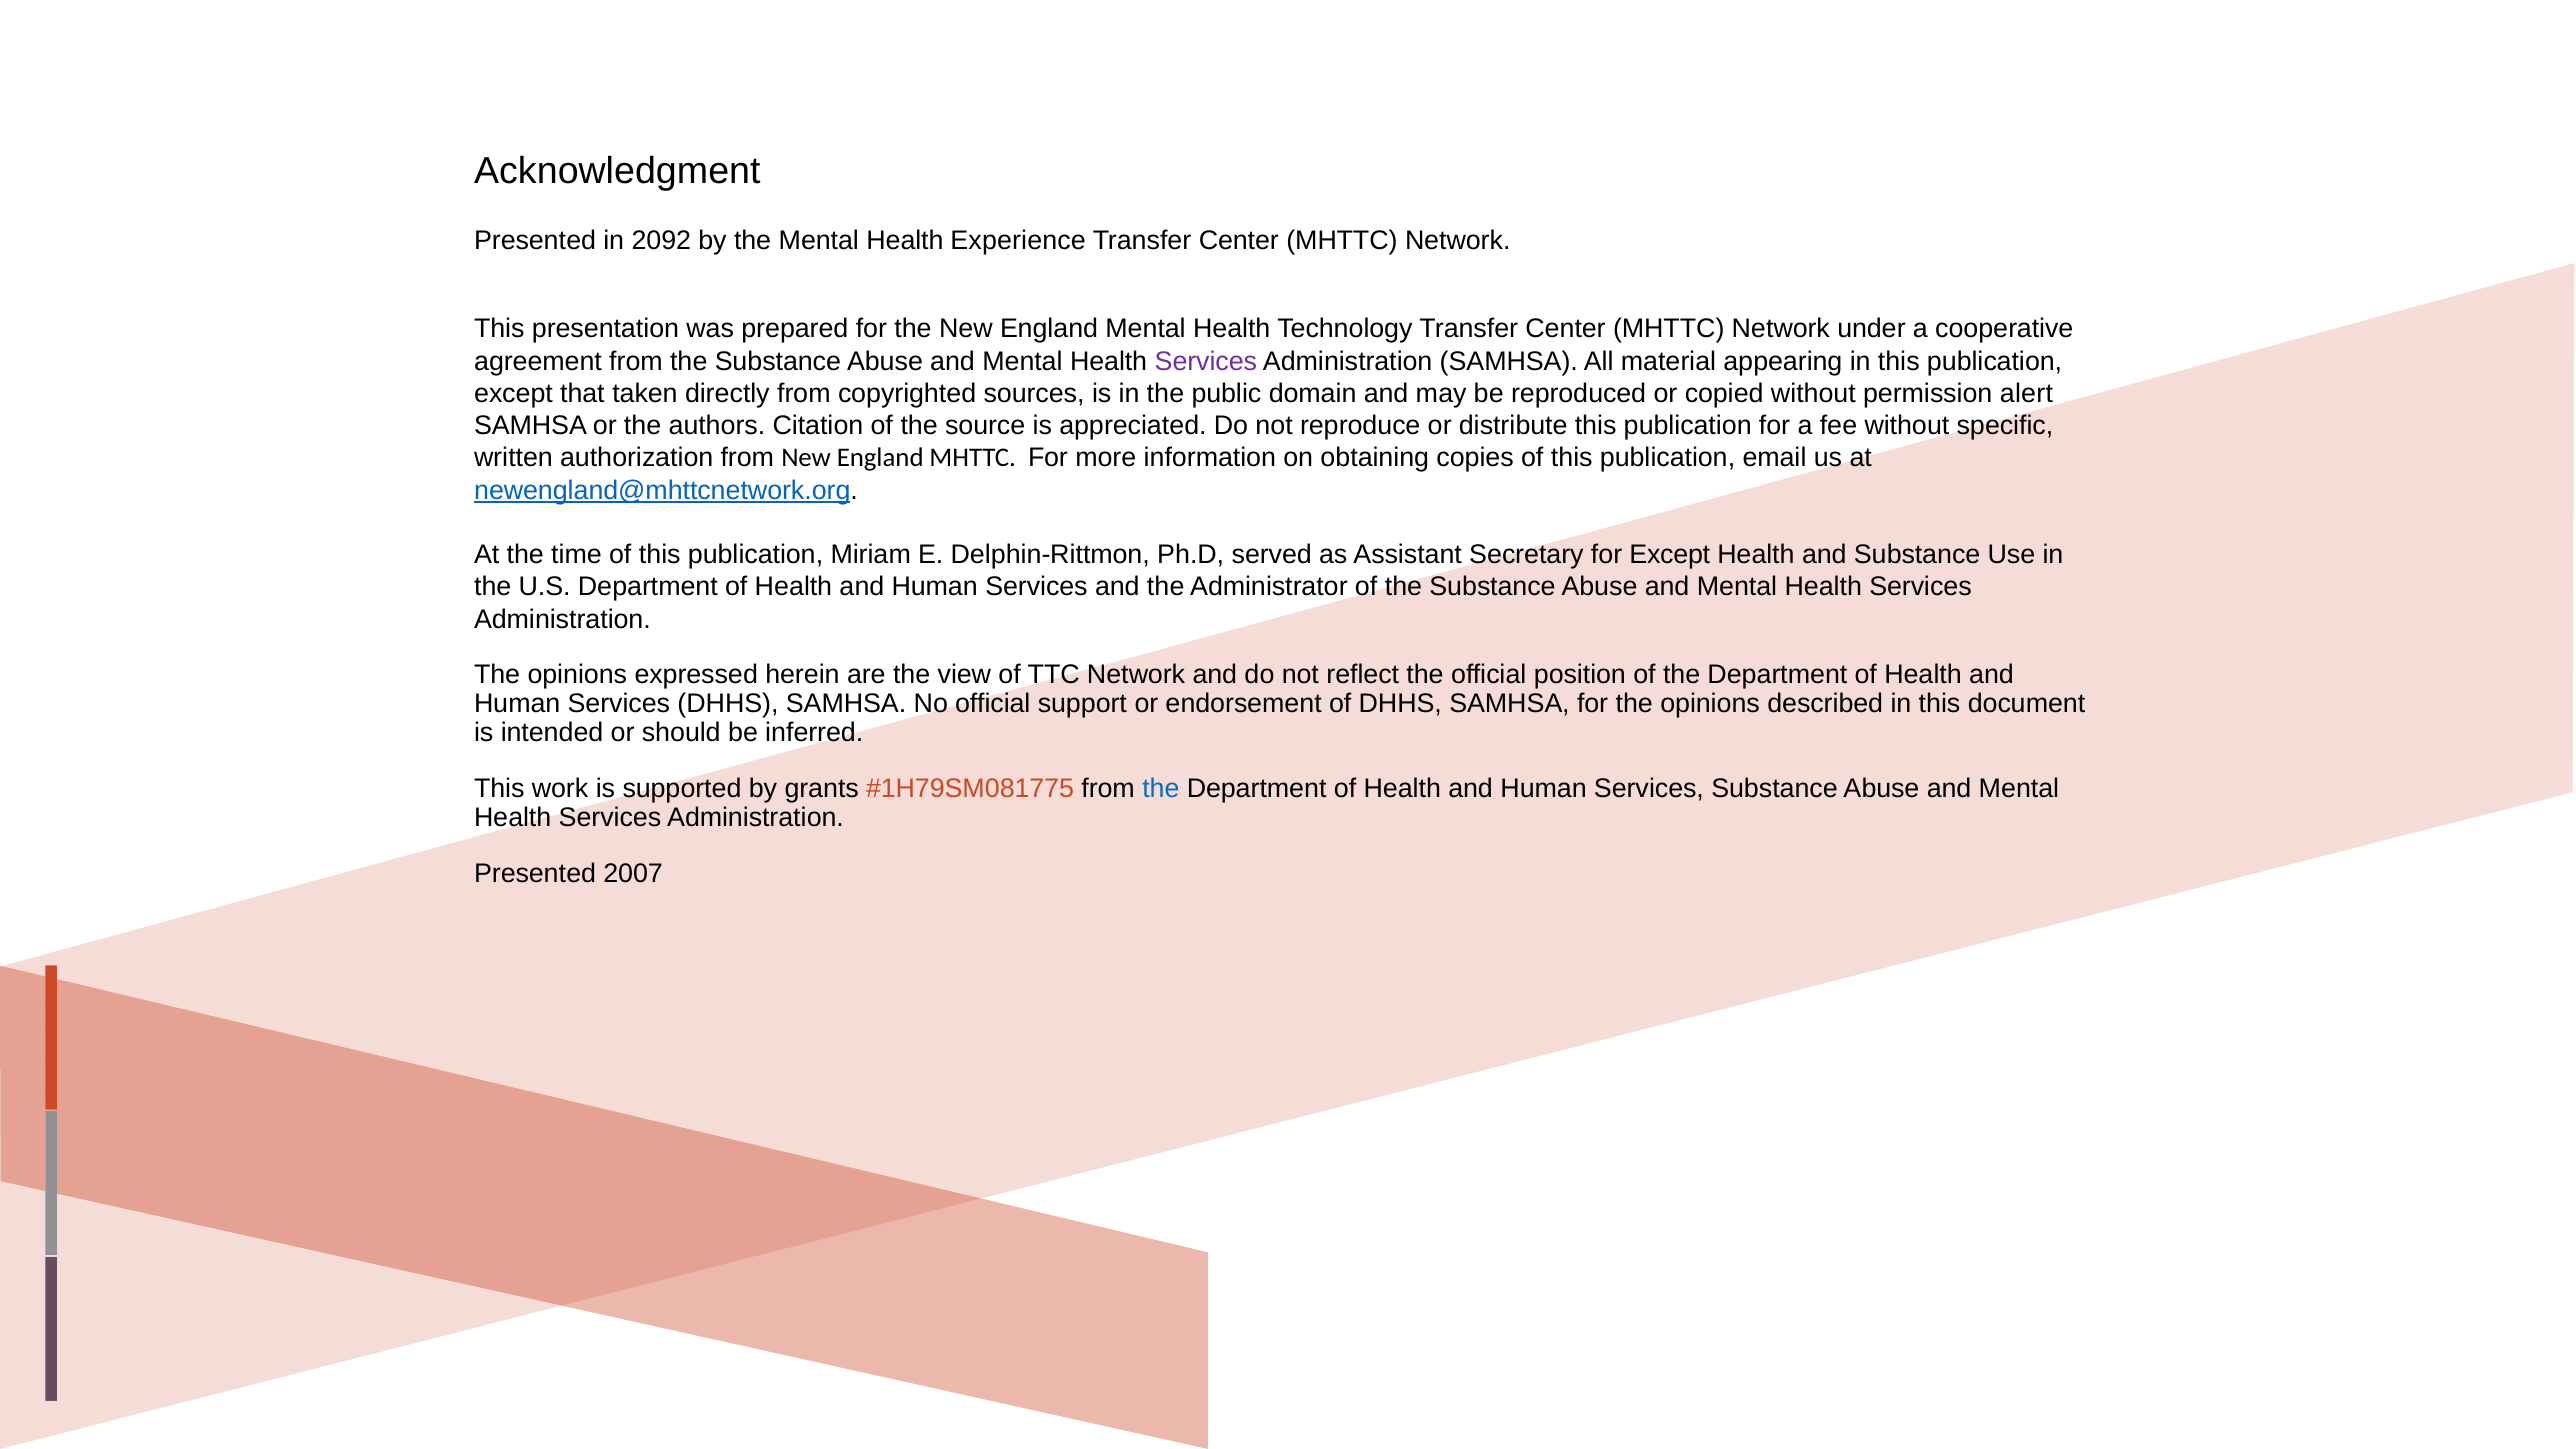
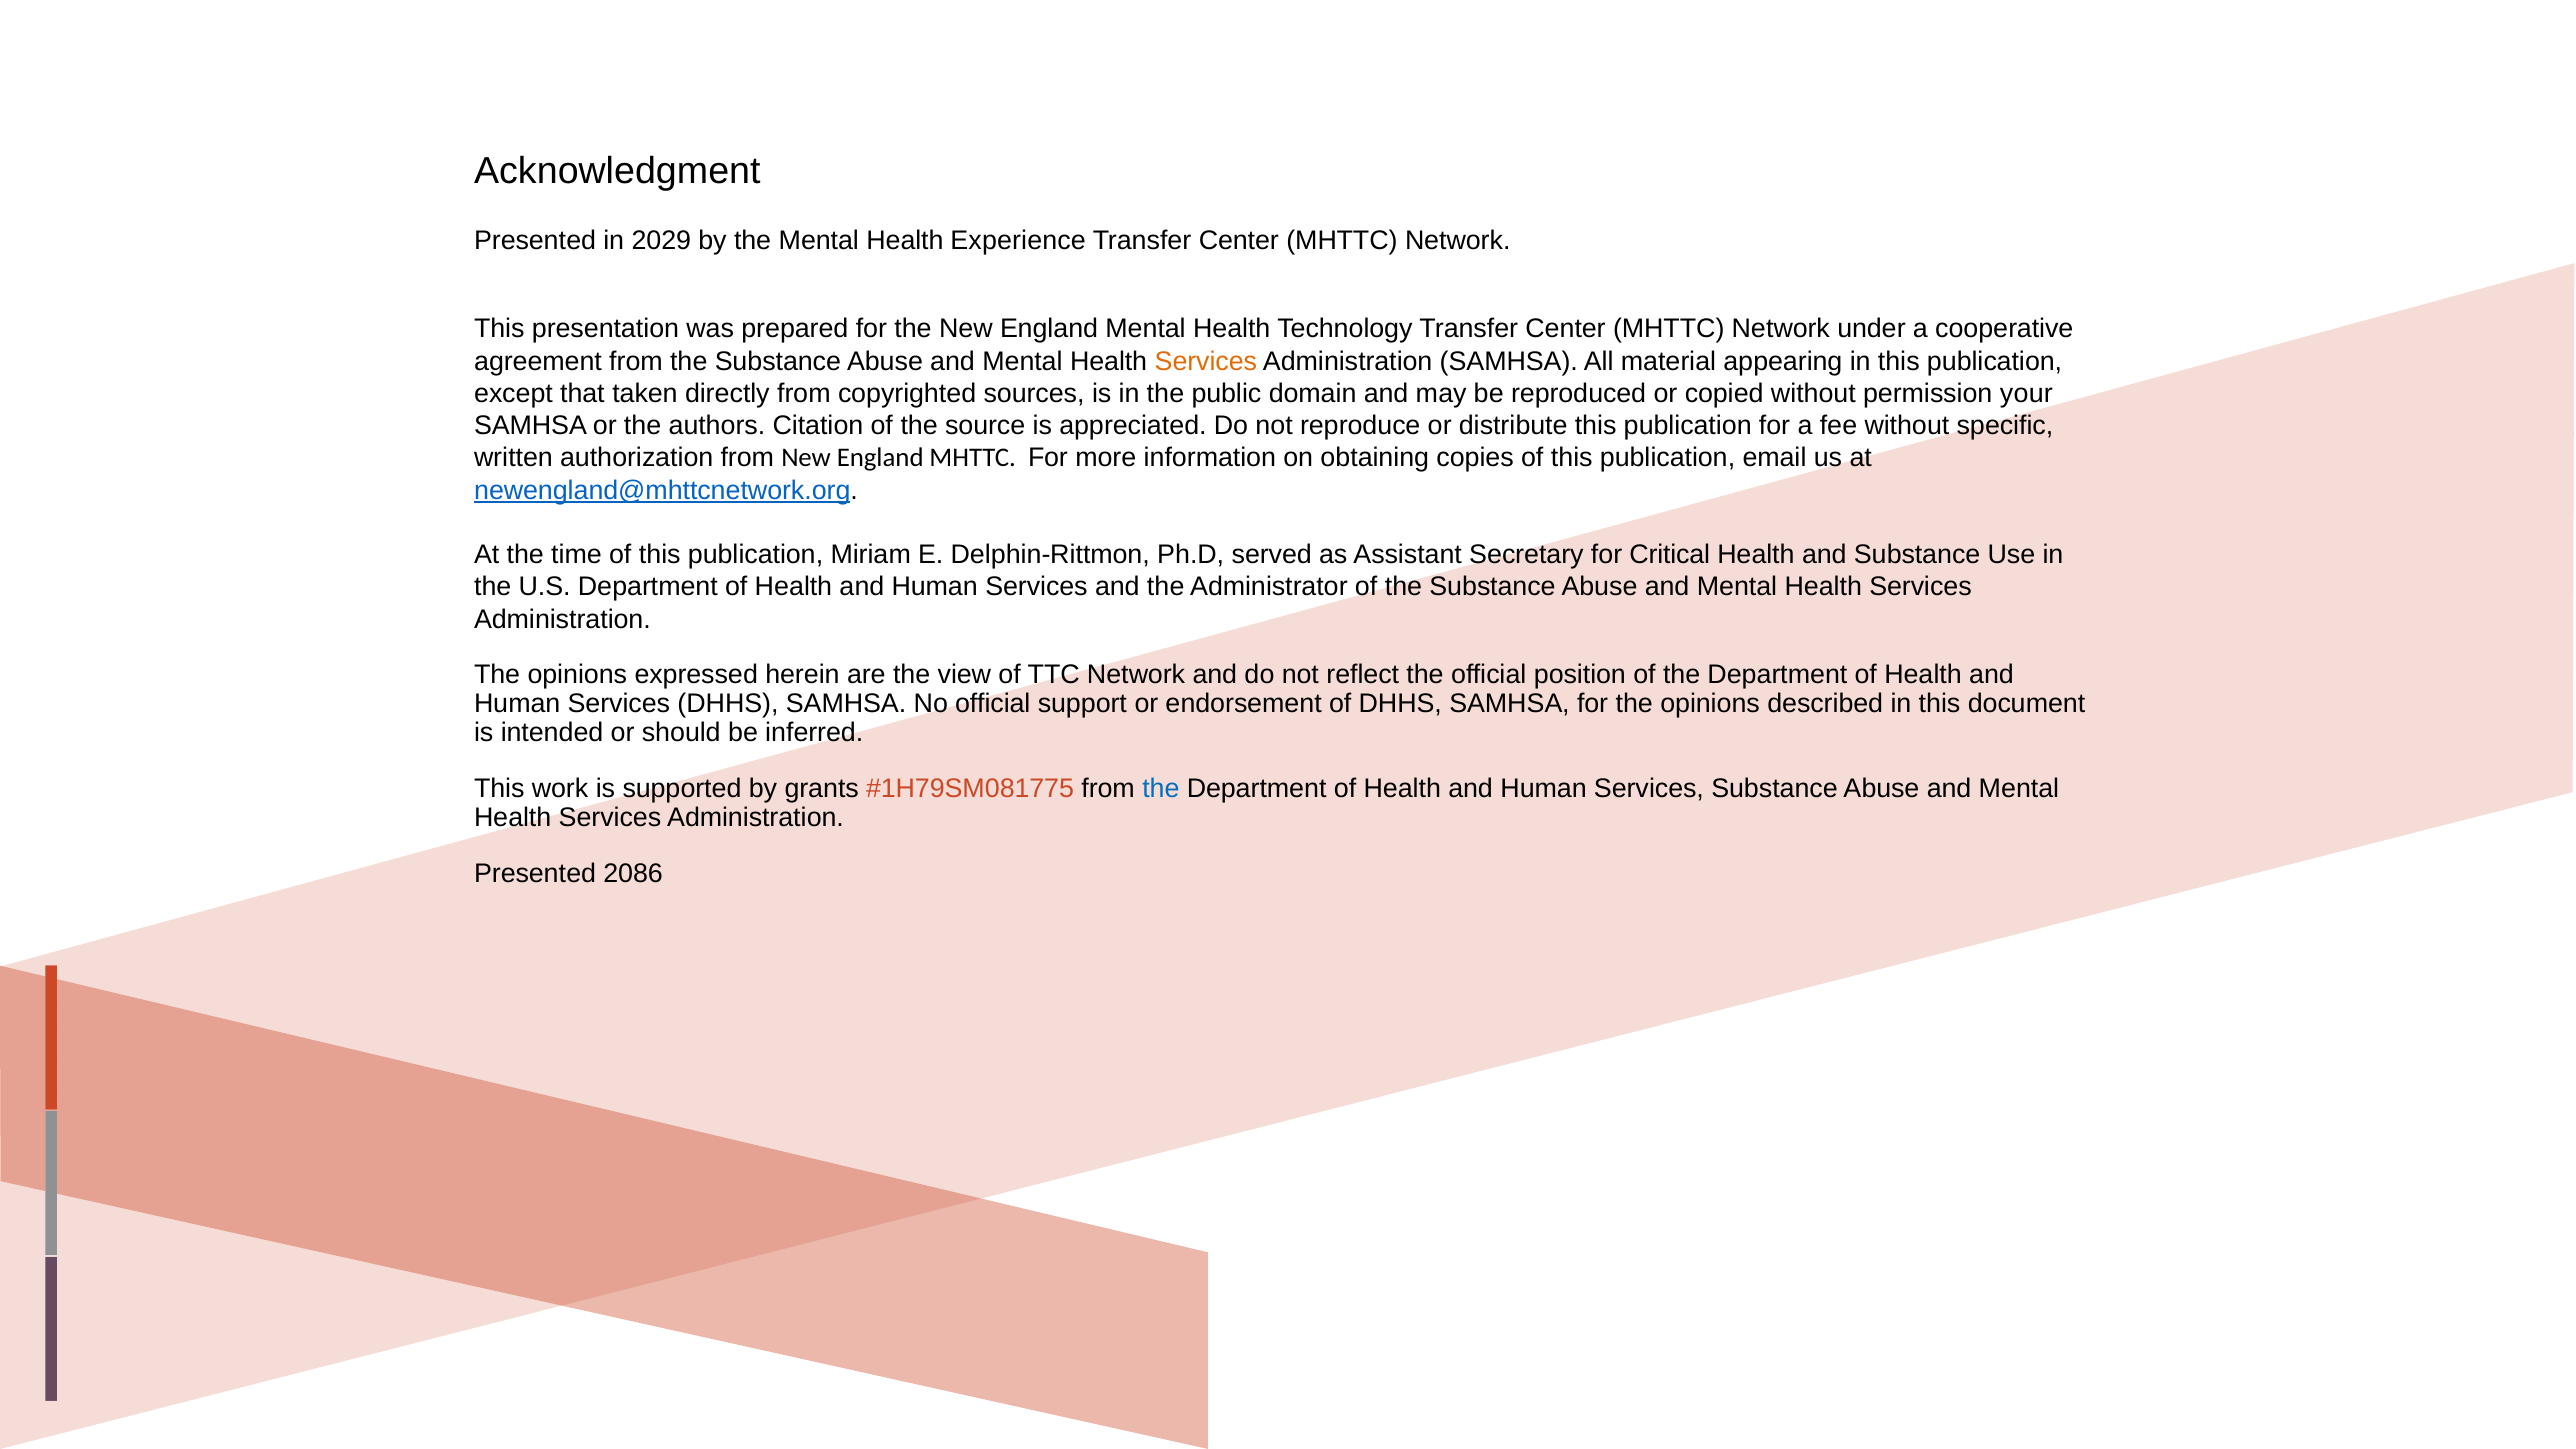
2092: 2092 -> 2029 (661, 240)
Services colour: purple -> orange (1206, 361)
alert: alert -> your (2026, 394)
for Except: Except -> Critical (1670, 555)
2007: 2007 -> 2086 (633, 874)
